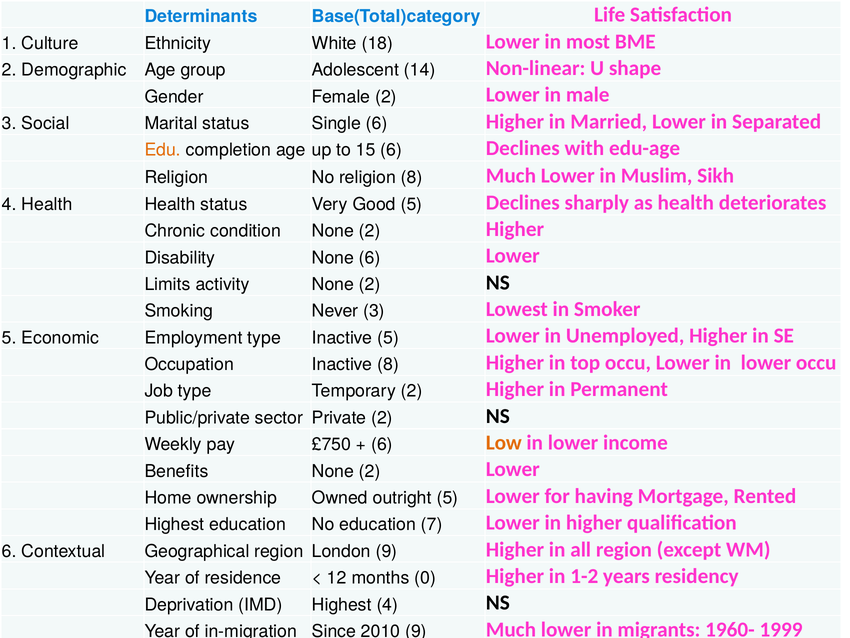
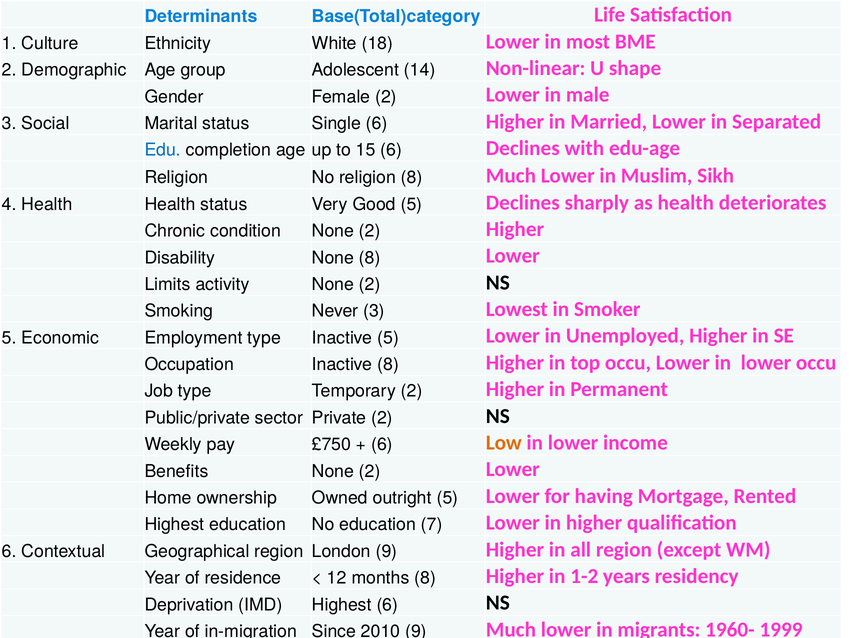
Edu colour: orange -> blue (163, 150)
None 6: 6 -> 8 (370, 257)
months 0: 0 -> 8 (425, 578)
Highest 4: 4 -> 6 (387, 604)
